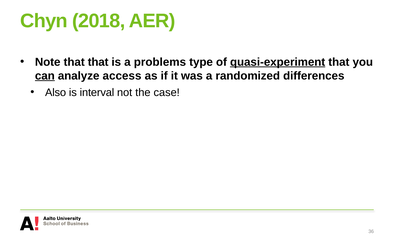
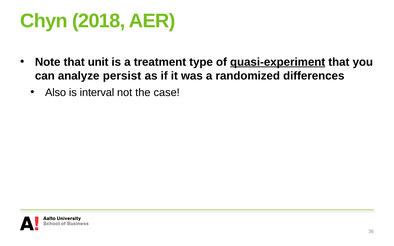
that that: that -> unit (98, 62)
problems: problems -> treatment (160, 62)
can underline: present -> none (45, 76)
access: access -> persist (122, 76)
